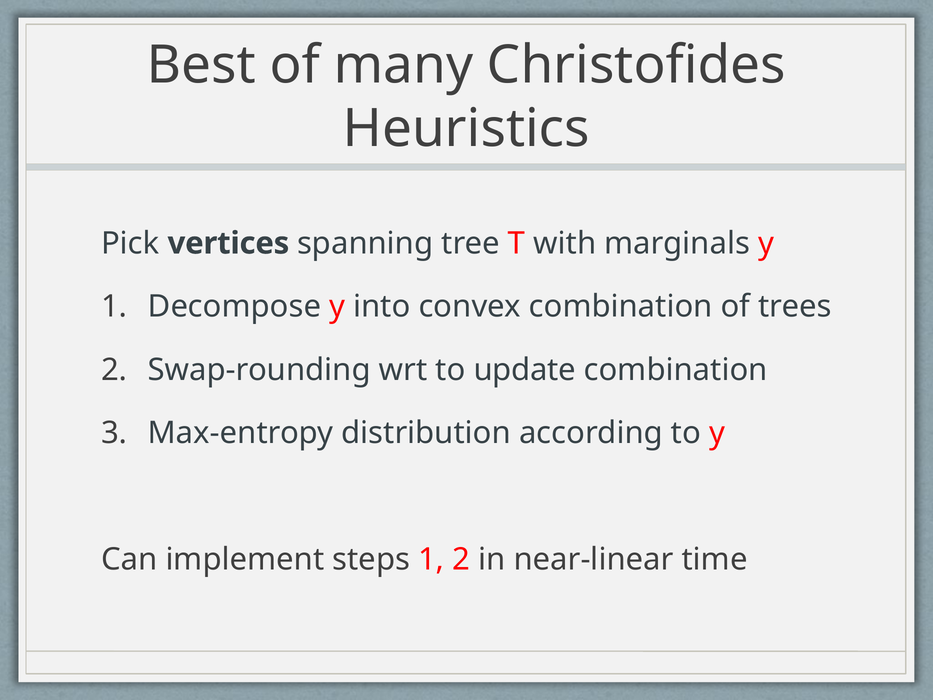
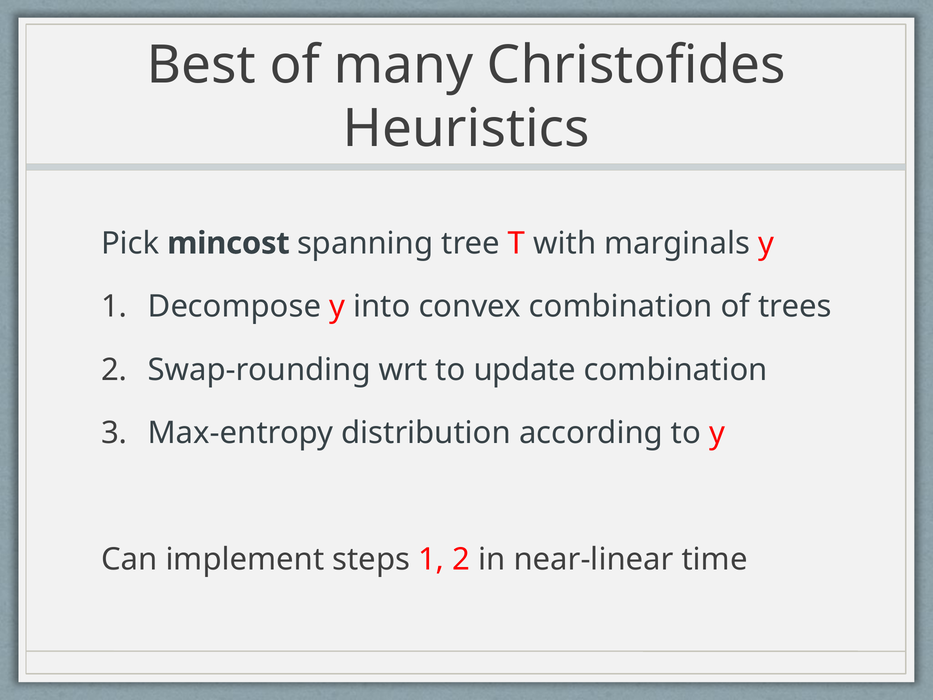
vertices: vertices -> mincost (228, 243)
